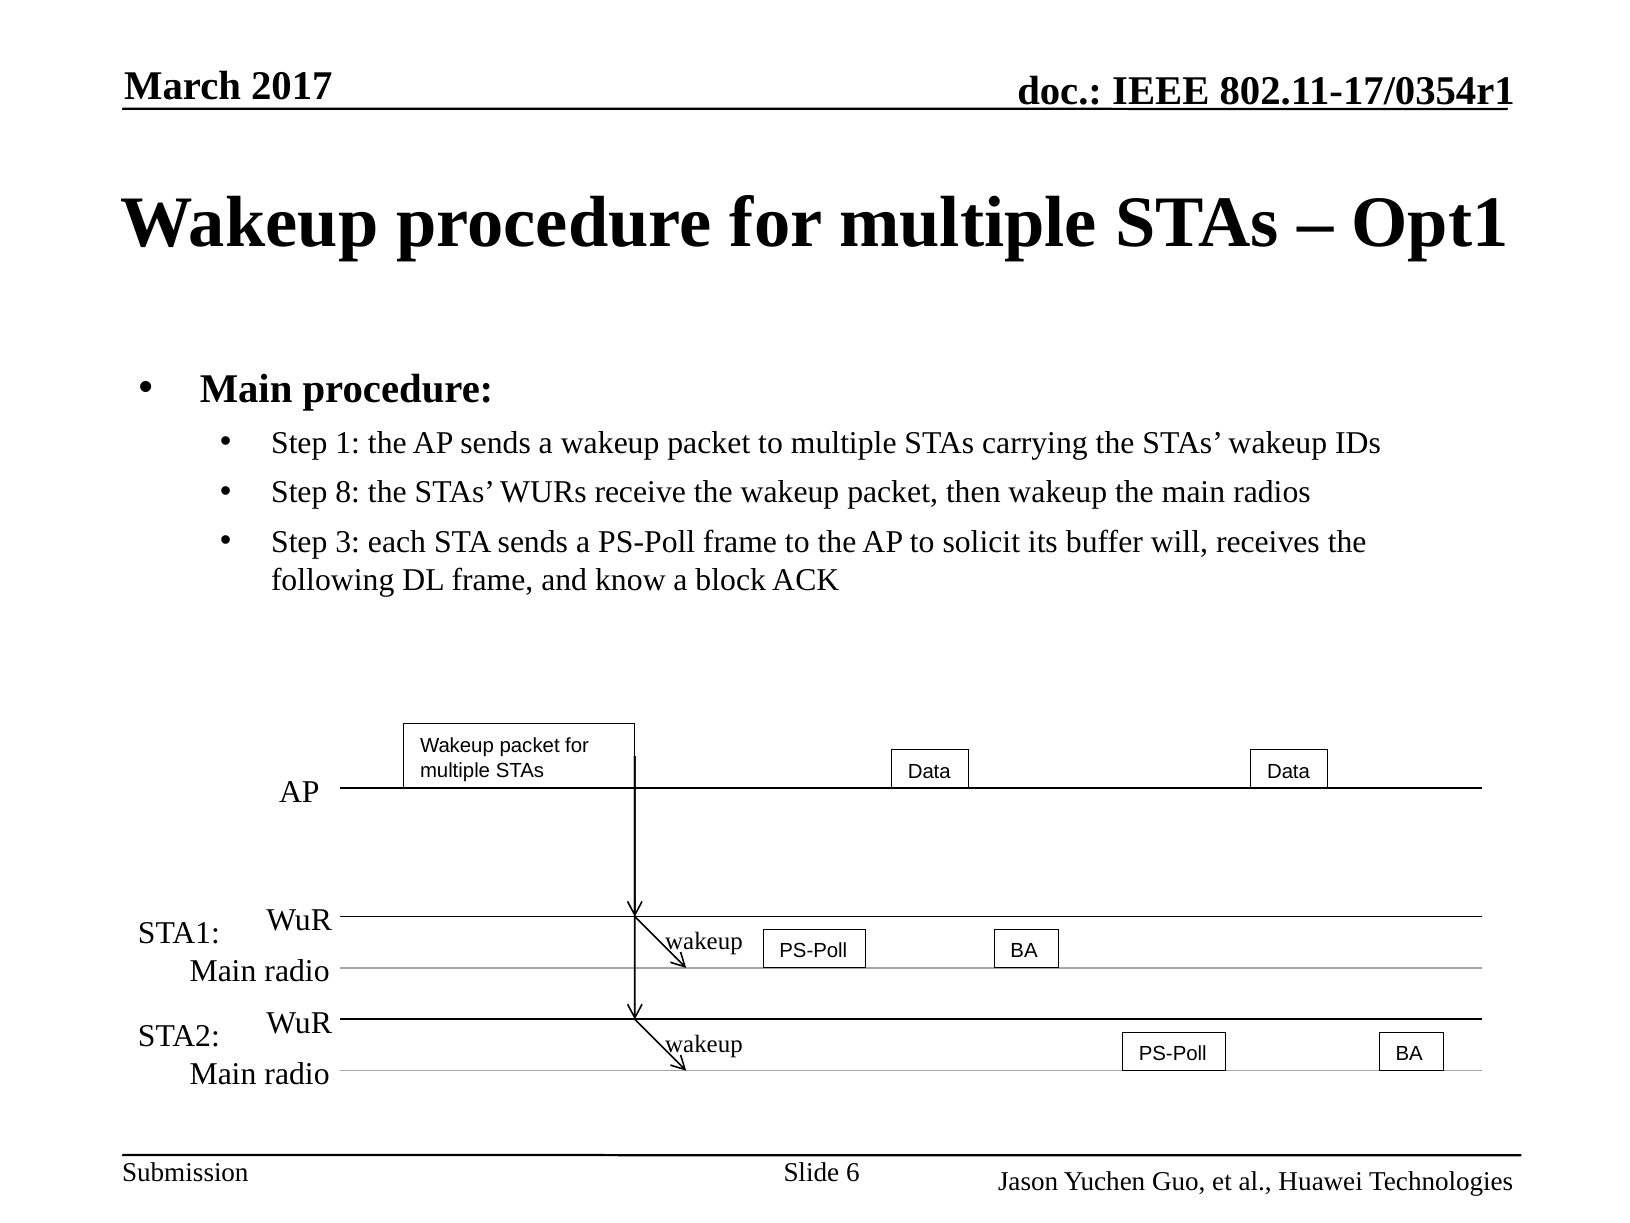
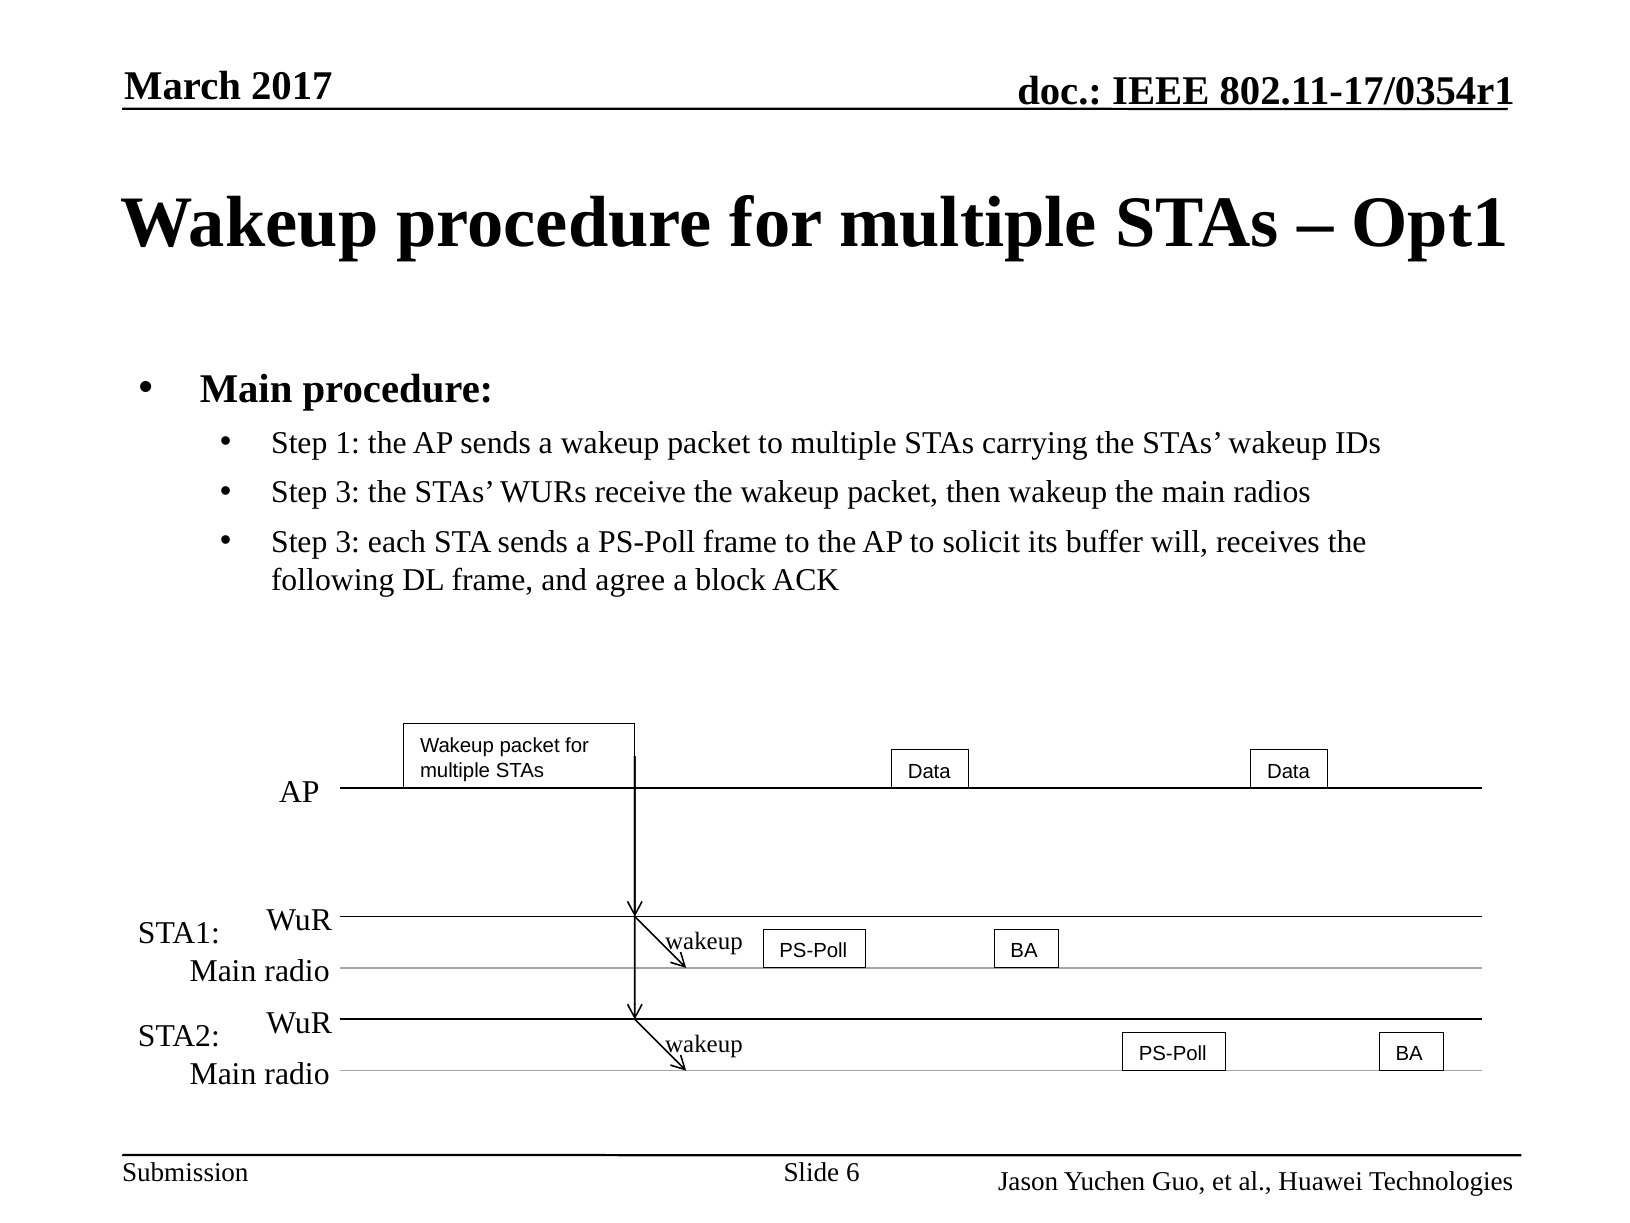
8: 8 -> 3 (348, 492)
know: know -> agree (630, 580)
